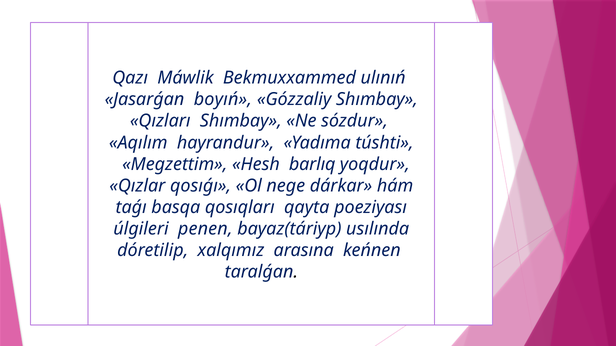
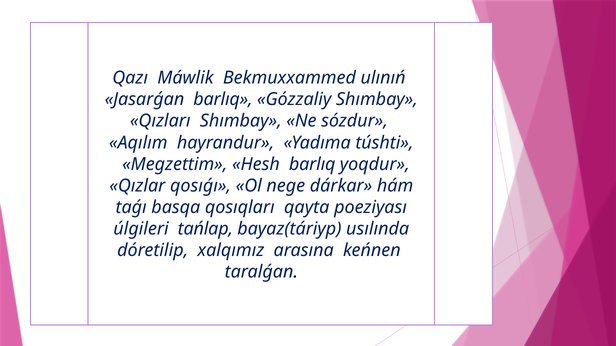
Jasarǵan boyıń: boyıń -> barlıq (223, 100)
penen: penen -> tańlap (205, 229)
